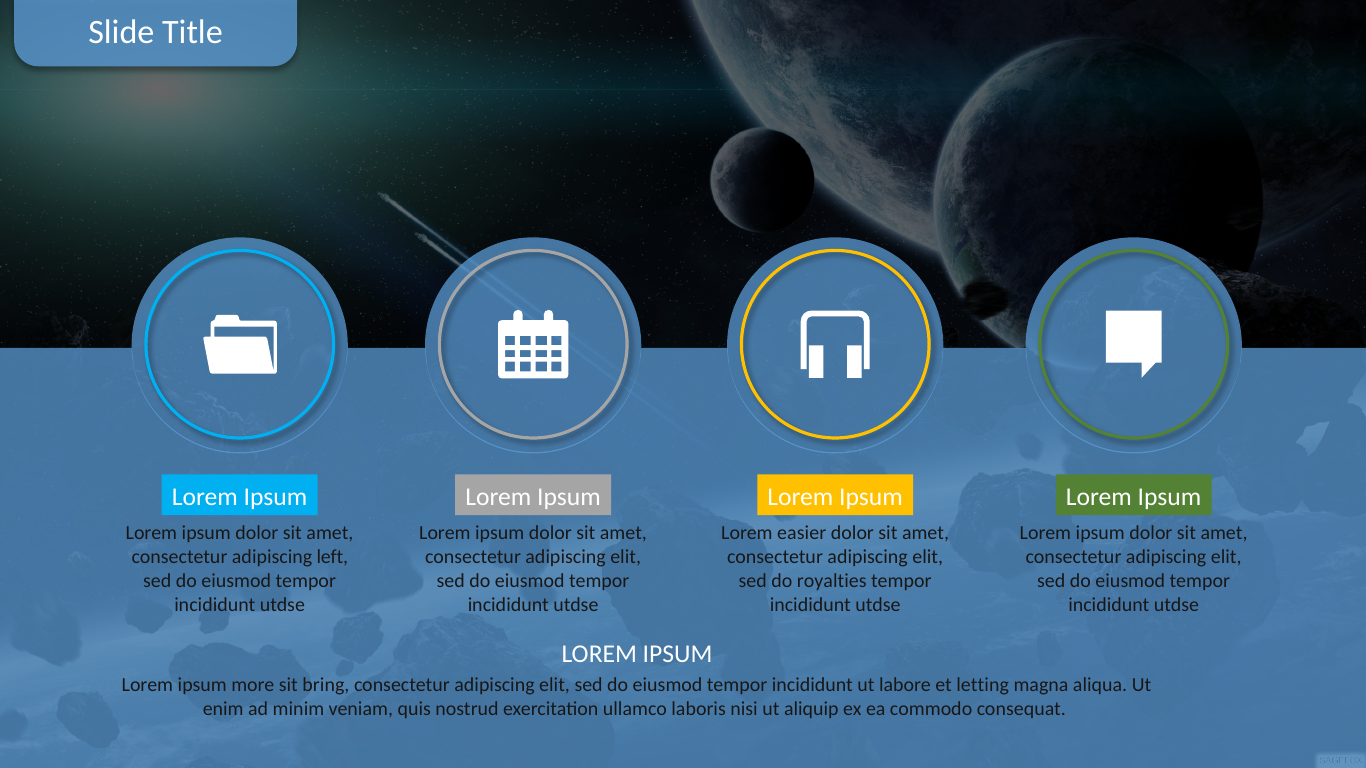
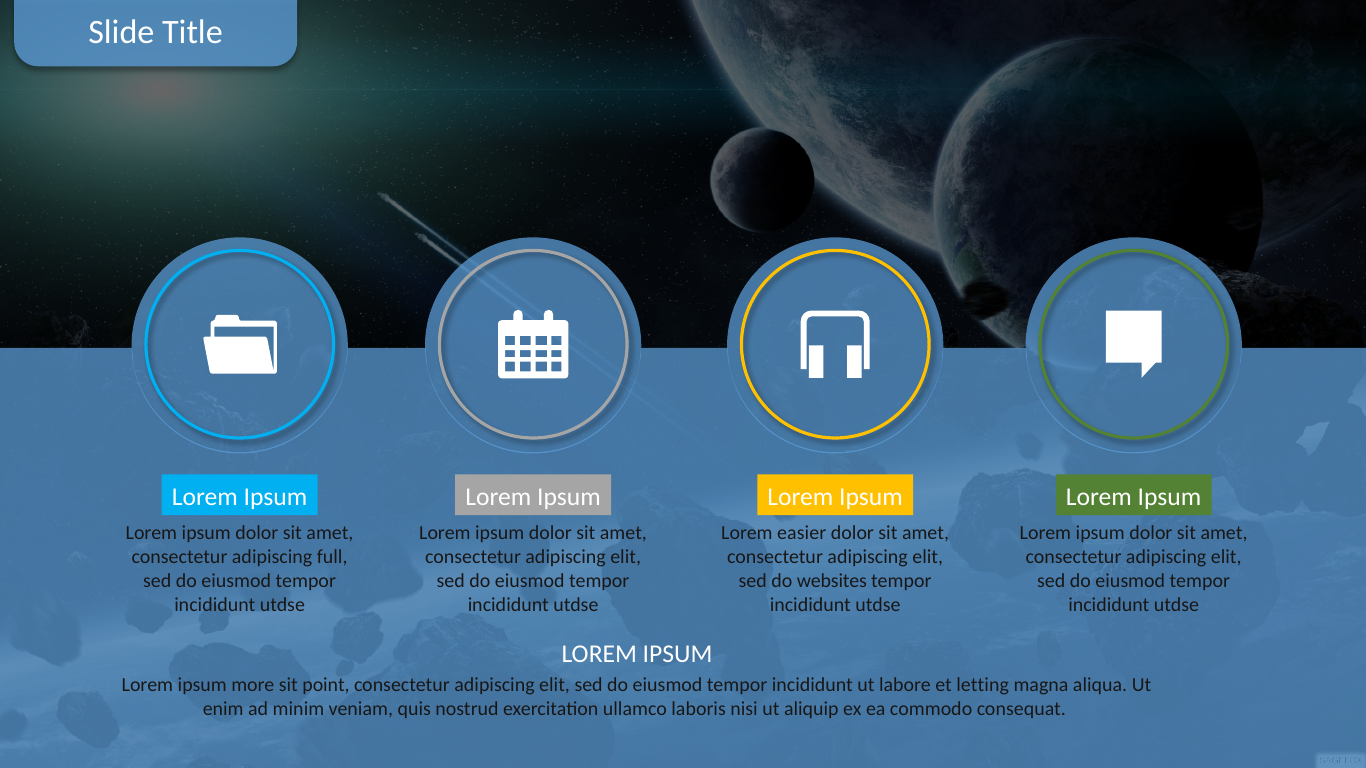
left: left -> full (332, 558)
royalties: royalties -> websites (832, 581)
bring: bring -> point (326, 685)
